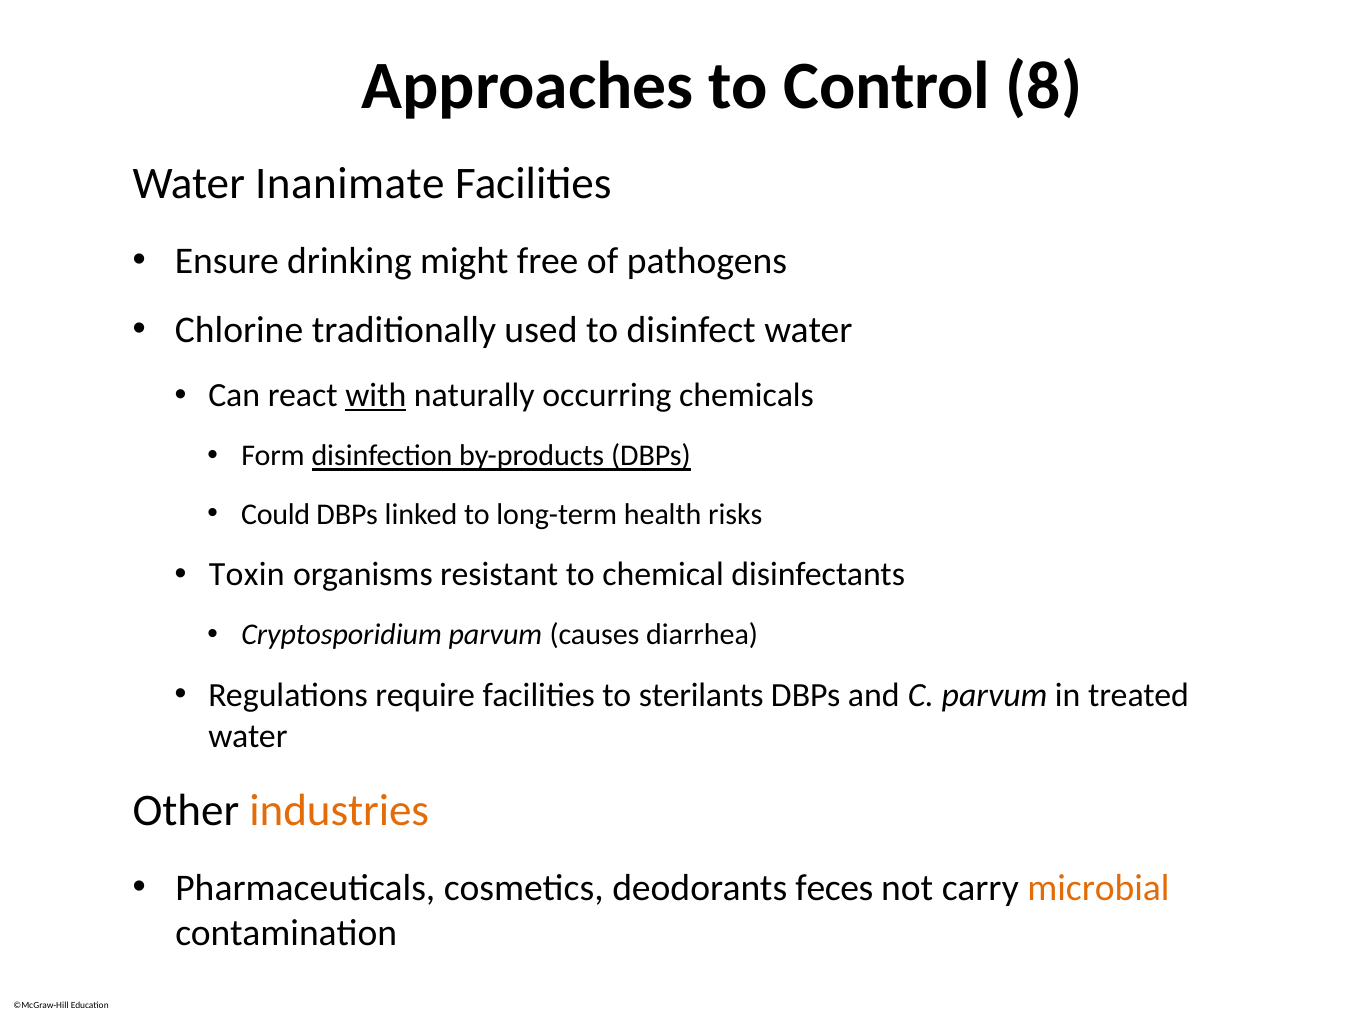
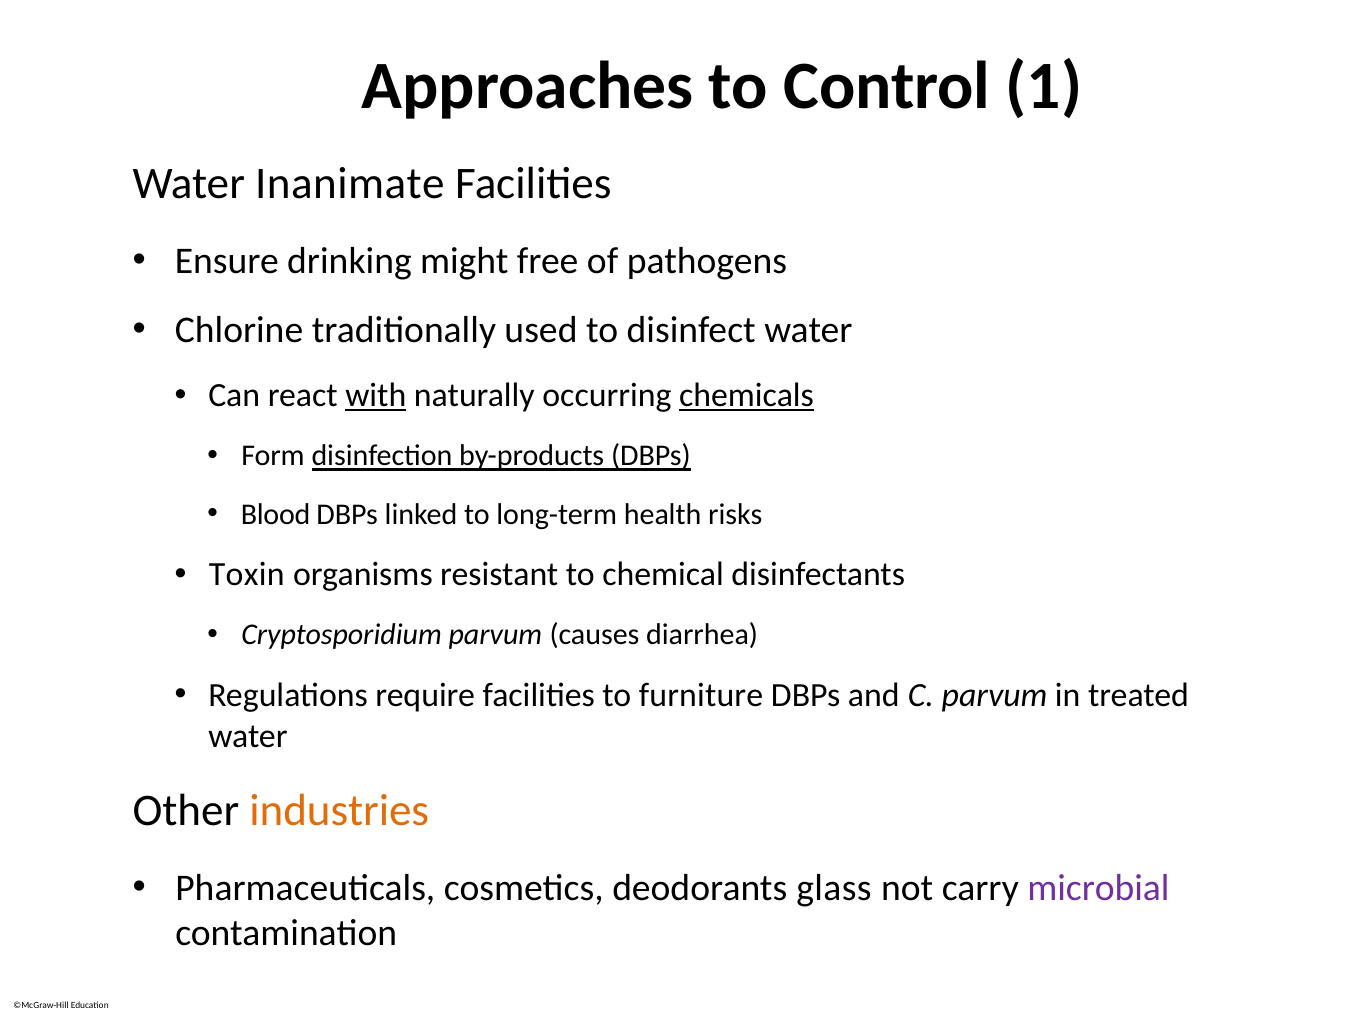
8: 8 -> 1 (1044, 86)
chemicals underline: none -> present (747, 396)
Could: Could -> Blood (276, 514)
sterilants: sterilants -> furniture (701, 695)
feces: feces -> glass (834, 888)
microbial colour: orange -> purple (1098, 888)
